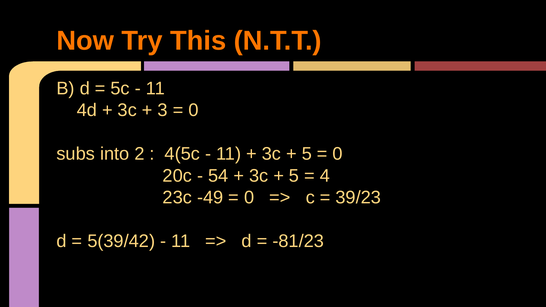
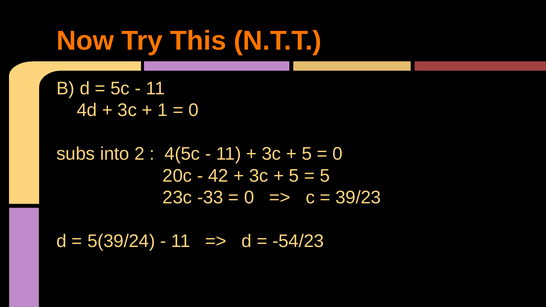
3: 3 -> 1 (163, 110)
54: 54 -> 42 (218, 176)
4: 4 -> 5 (325, 176)
-49: -49 -> -33 (210, 198)
5(39/42: 5(39/42 -> 5(39/24 (121, 241)
-81/23: -81/23 -> -54/23 (298, 241)
